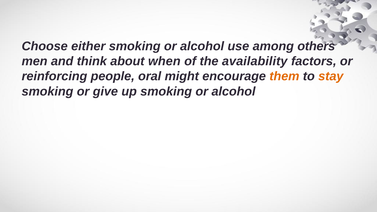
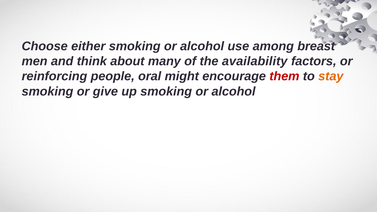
others: others -> breast (316, 46)
when: when -> many (164, 61)
them colour: orange -> red (284, 76)
